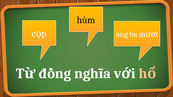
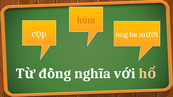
hùm colour: black -> orange (86, 20)
